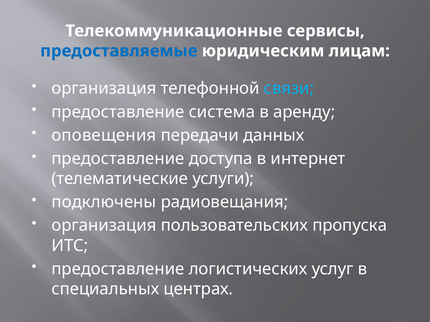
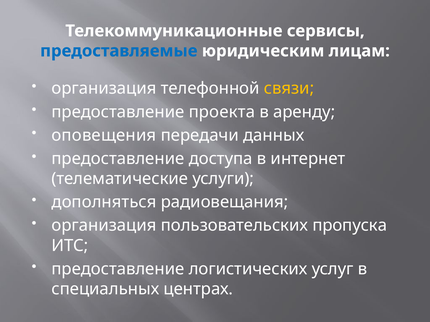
связи colour: light blue -> yellow (289, 89)
система: система -> проекта (222, 112)
подключены: подключены -> дополняться (104, 202)
